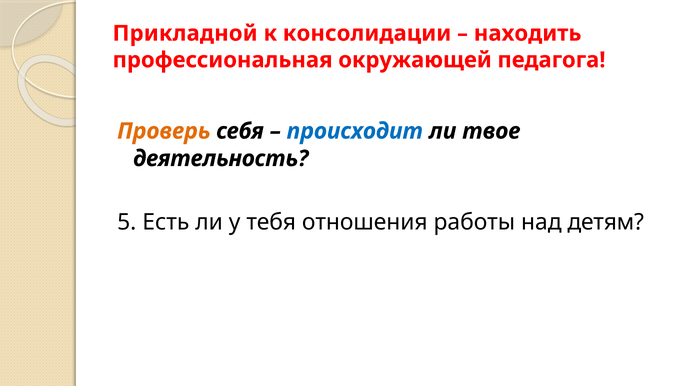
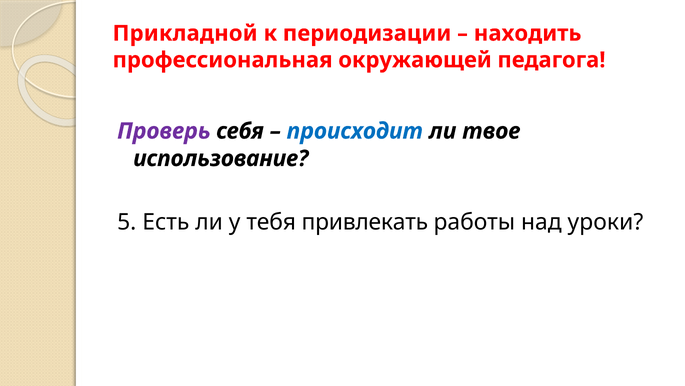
консолидации: консолидации -> периодизации (367, 33)
Проверь colour: orange -> purple (164, 131)
деятельность: деятельность -> использование (221, 158)
отношения: отношения -> привлекать (365, 222)
детям: детям -> уроки (605, 222)
